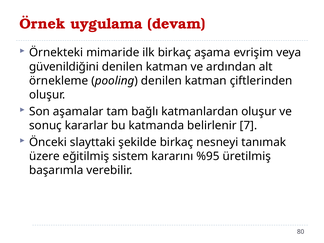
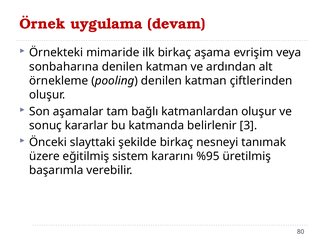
güvenildiğini: güvenildiğini -> sonbaharına (64, 67)
7: 7 -> 3 (248, 125)
